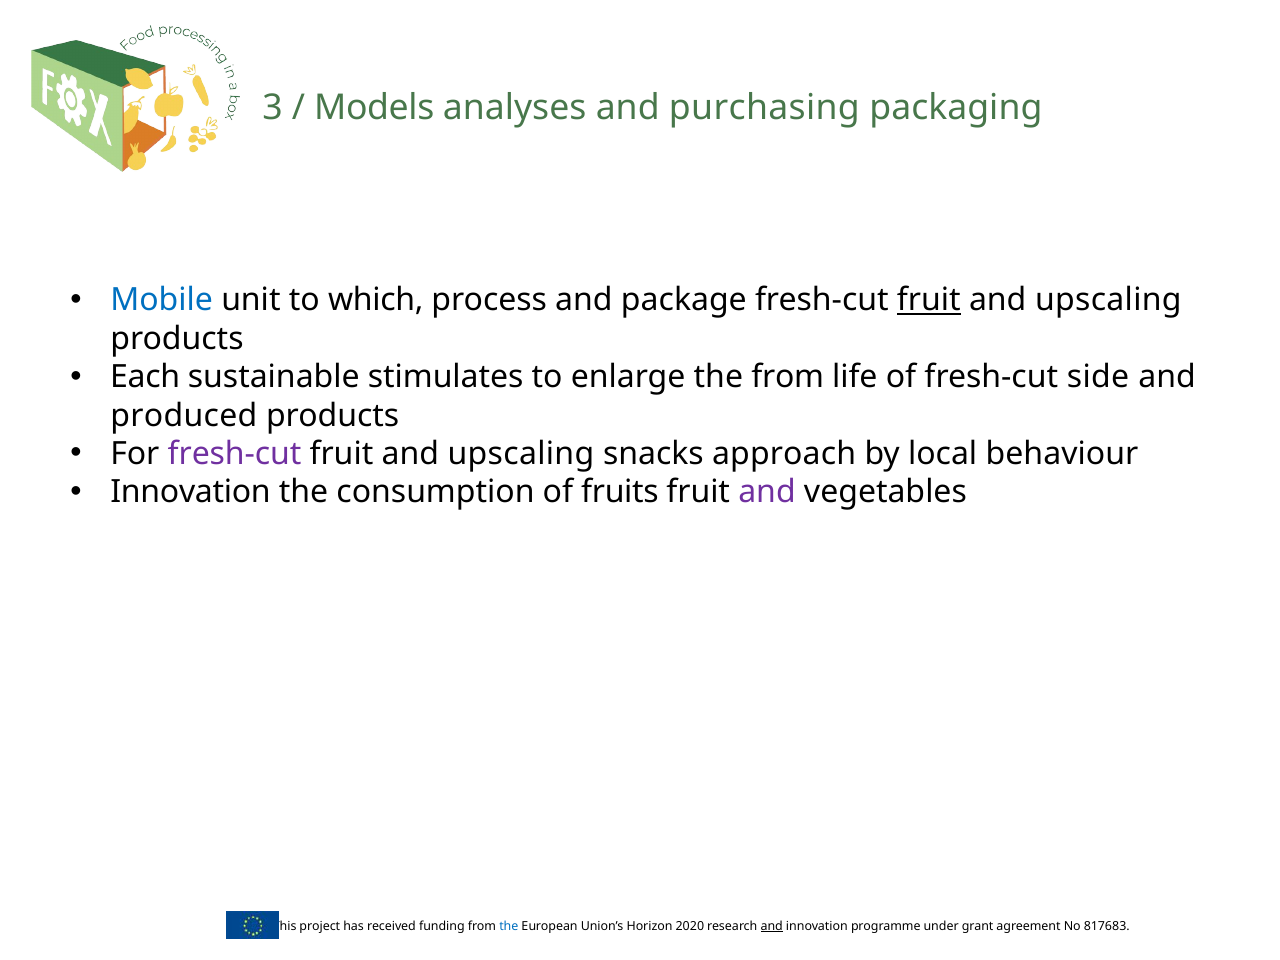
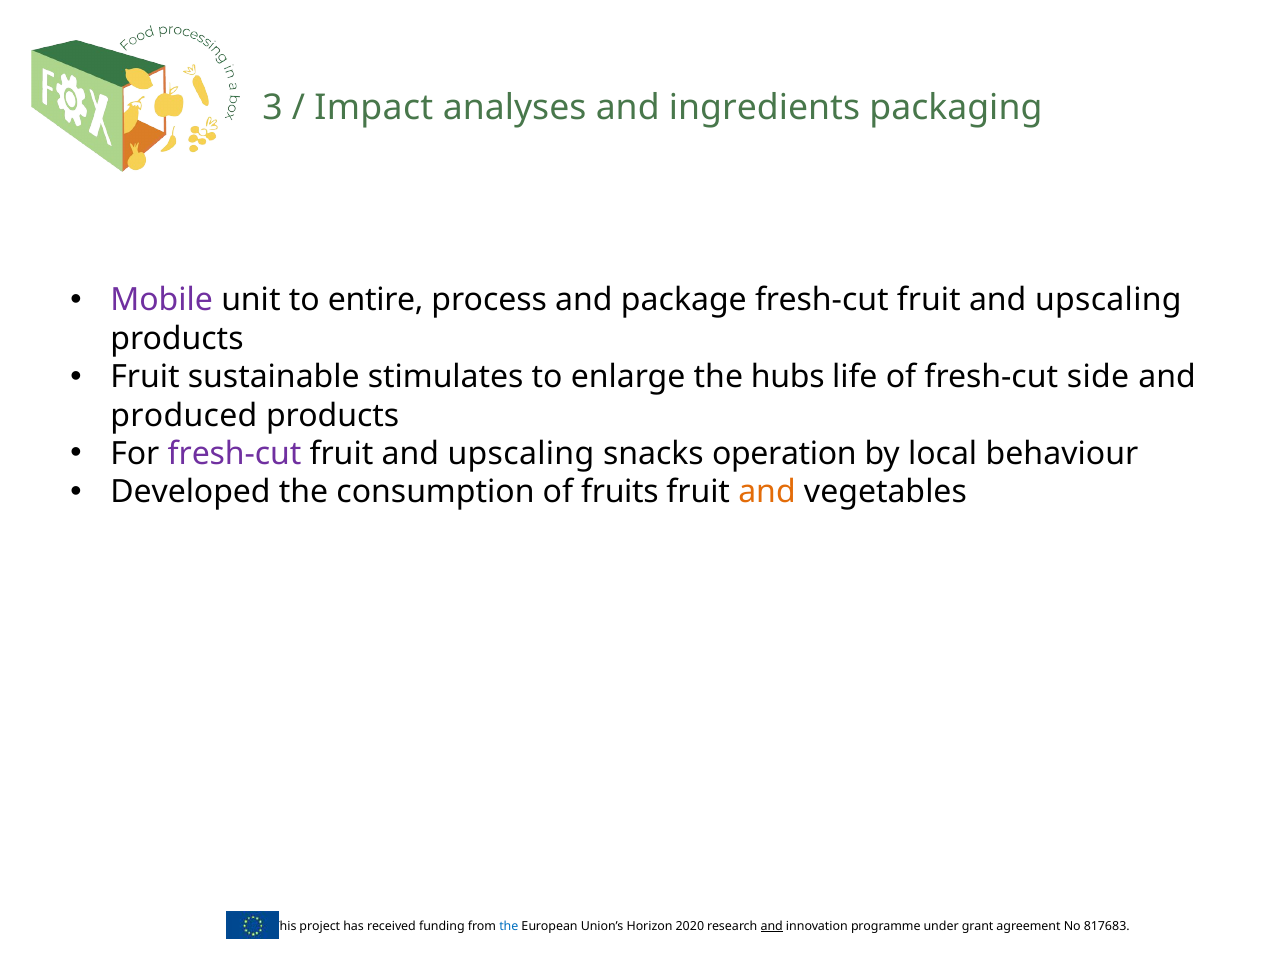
Models: Models -> Impact (374, 108)
purchasing: purchasing -> ingredients (765, 108)
Mobile colour: blue -> purple (162, 300)
which: which -> entire (376, 300)
fruit underline: present -> none (929, 300)
Each: Each -> Fruit (145, 377)
the from: from -> hubs (788, 377)
approach: approach -> operation (784, 454)
Innovation: Innovation -> Developed (190, 492)
and colour: purple -> orange (767, 492)
